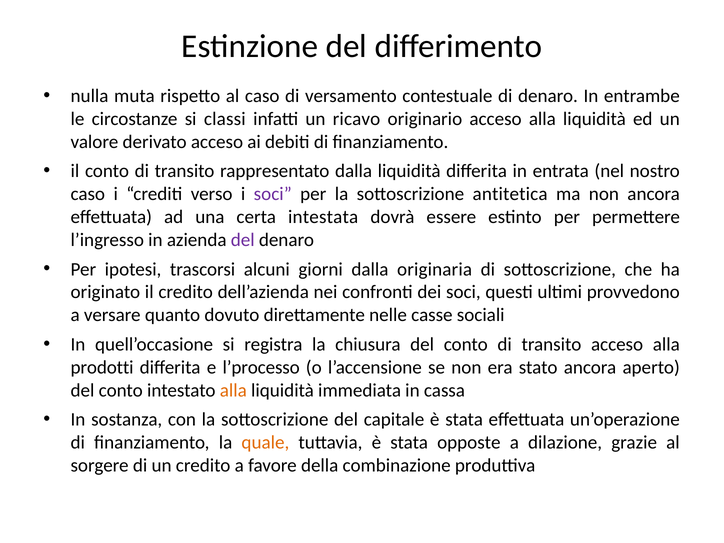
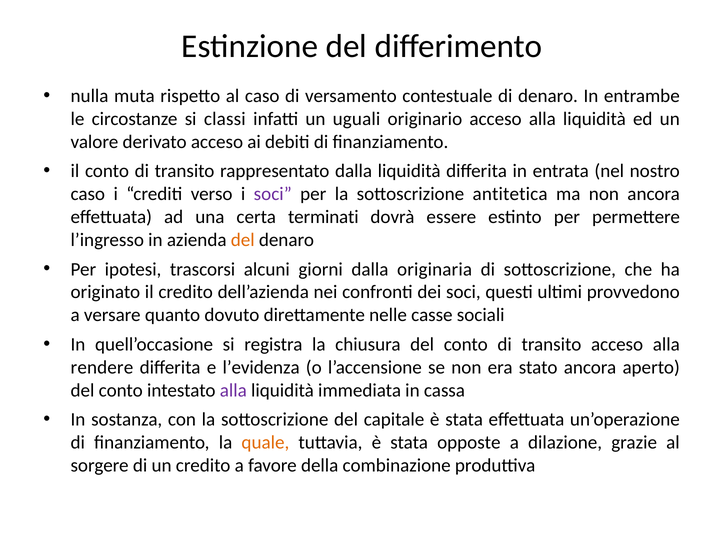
ricavo: ricavo -> uguali (357, 119)
intestata: intestata -> terminati (323, 217)
del colour: purple -> orange (243, 240)
prodotti: prodotti -> rendere (102, 367)
l’processo: l’processo -> l’evidenza (261, 367)
alla colour: orange -> purple (233, 390)
